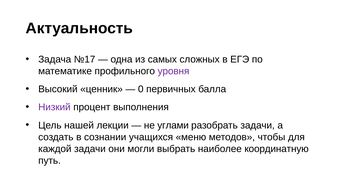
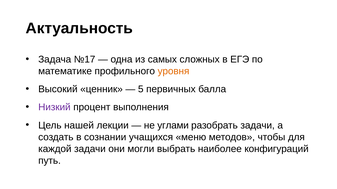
уровня colour: purple -> orange (173, 71)
0: 0 -> 5 (141, 89)
координатную: координатную -> конфигураций (277, 149)
